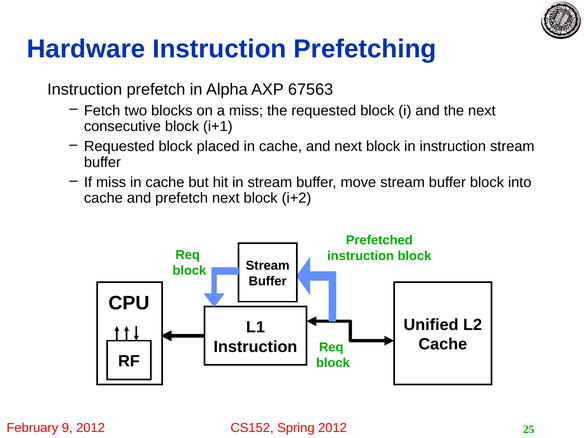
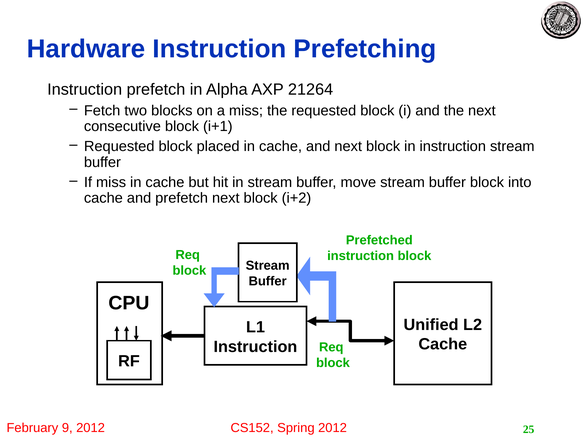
67563: 67563 -> 21264 (311, 89)
